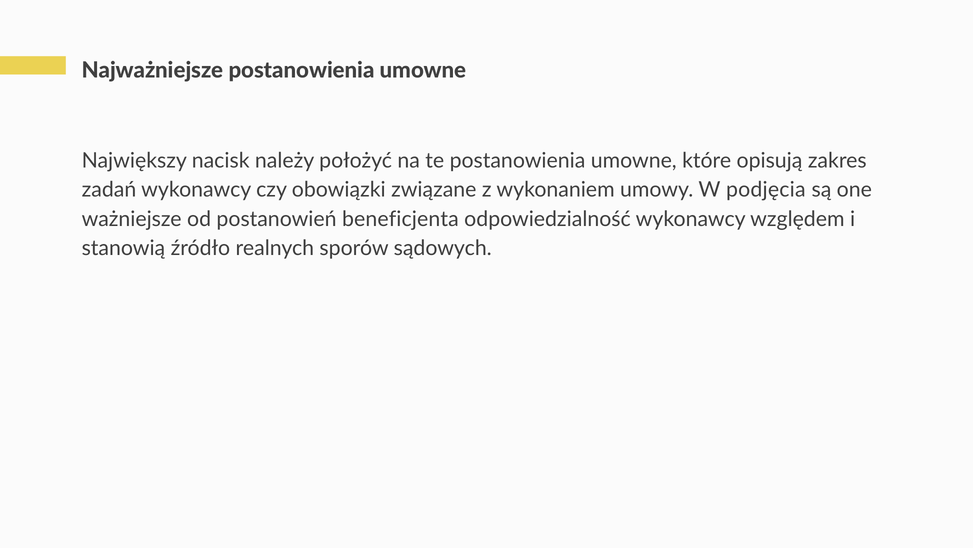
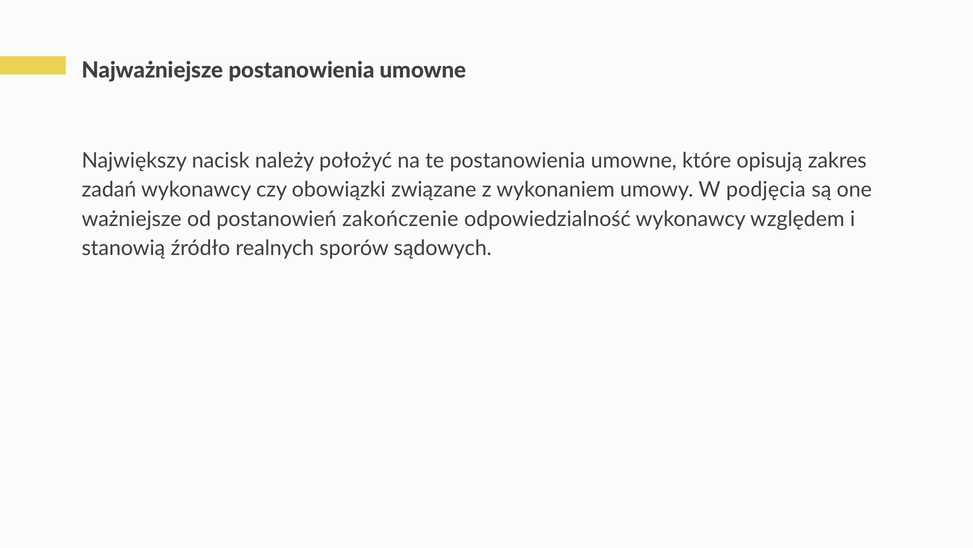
beneficjenta: beneficjenta -> zakończenie (400, 219)
